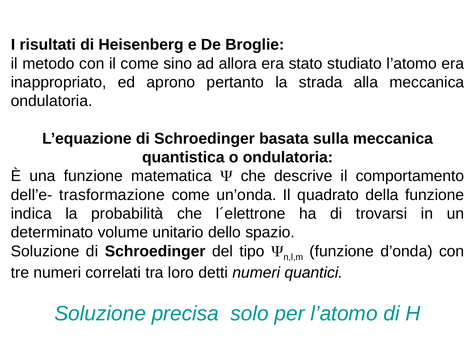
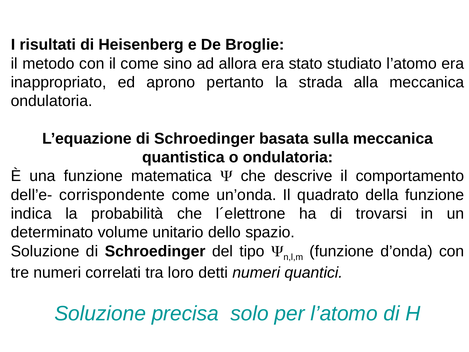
trasformazione: trasformazione -> corrispondente (112, 195)
